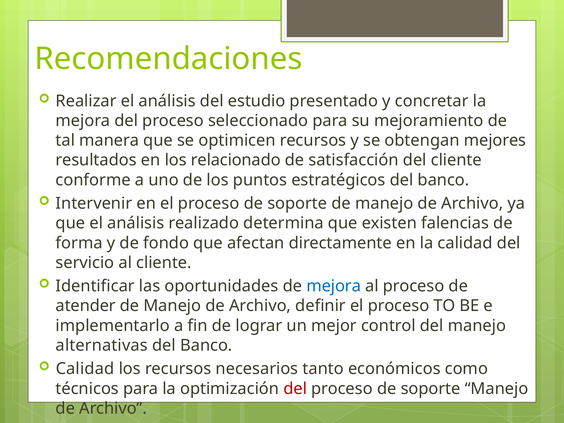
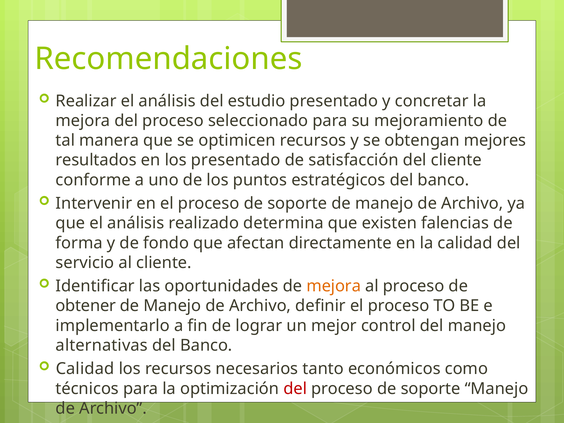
los relacionado: relacionado -> presentado (236, 160)
mejora colour: blue -> orange (334, 286)
atender: atender -> obtener (86, 306)
